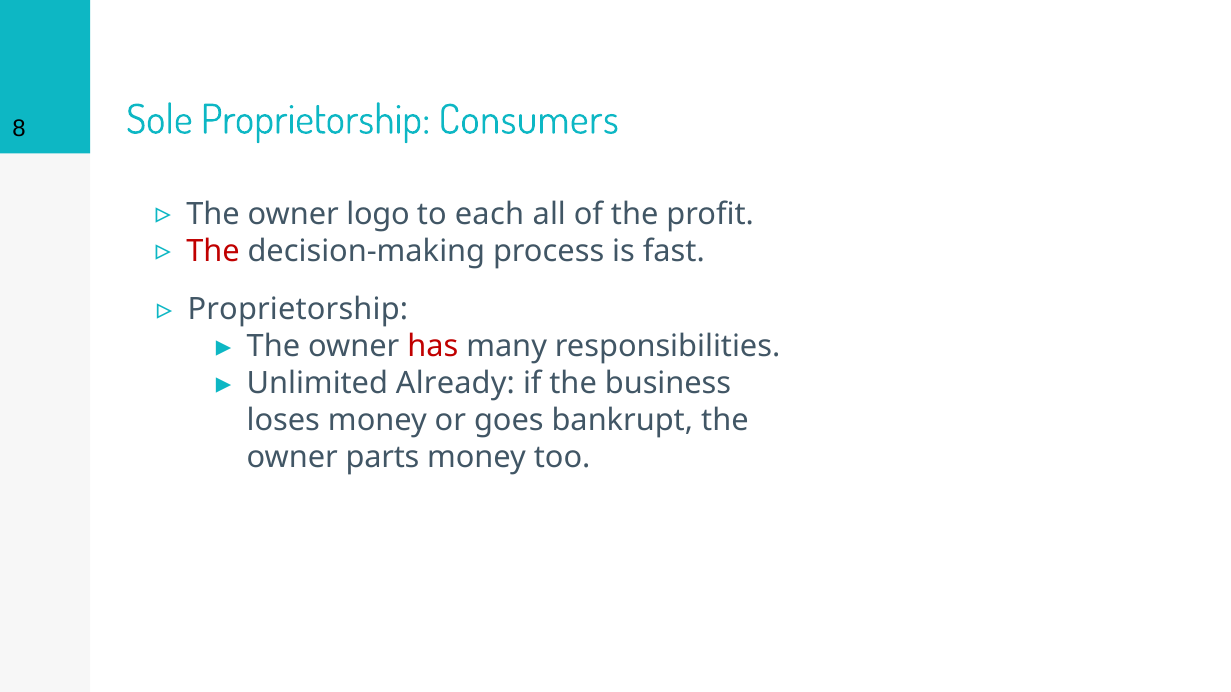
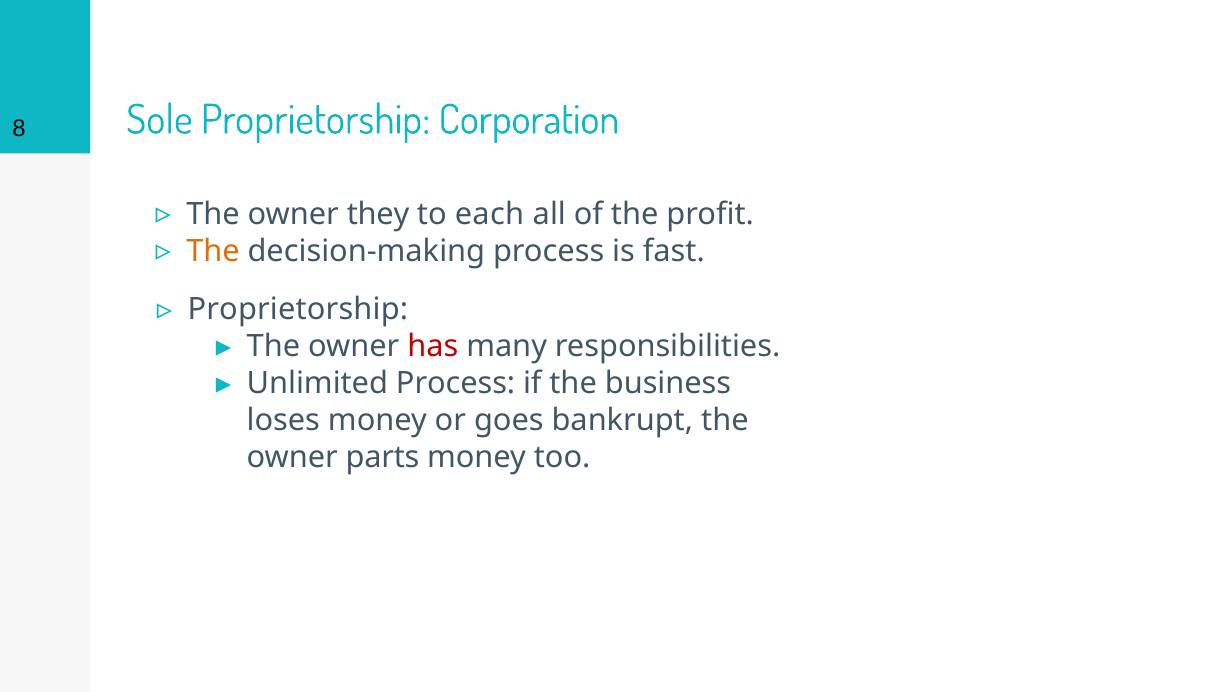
Consumers: Consumers -> Corporation (529, 120)
logo: logo -> they (378, 214)
The colour: red -> orange (213, 251)
Unlimited Already: Already -> Process (456, 384)
